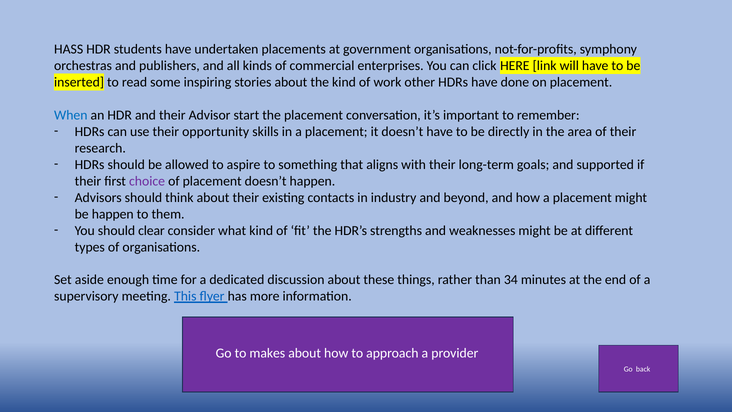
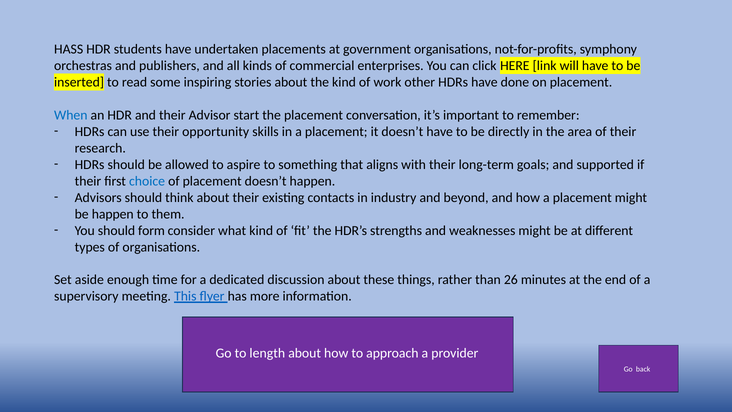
choice colour: purple -> blue (147, 181)
clear: clear -> form (151, 230)
34: 34 -> 26 (511, 280)
makes: makes -> length (267, 353)
